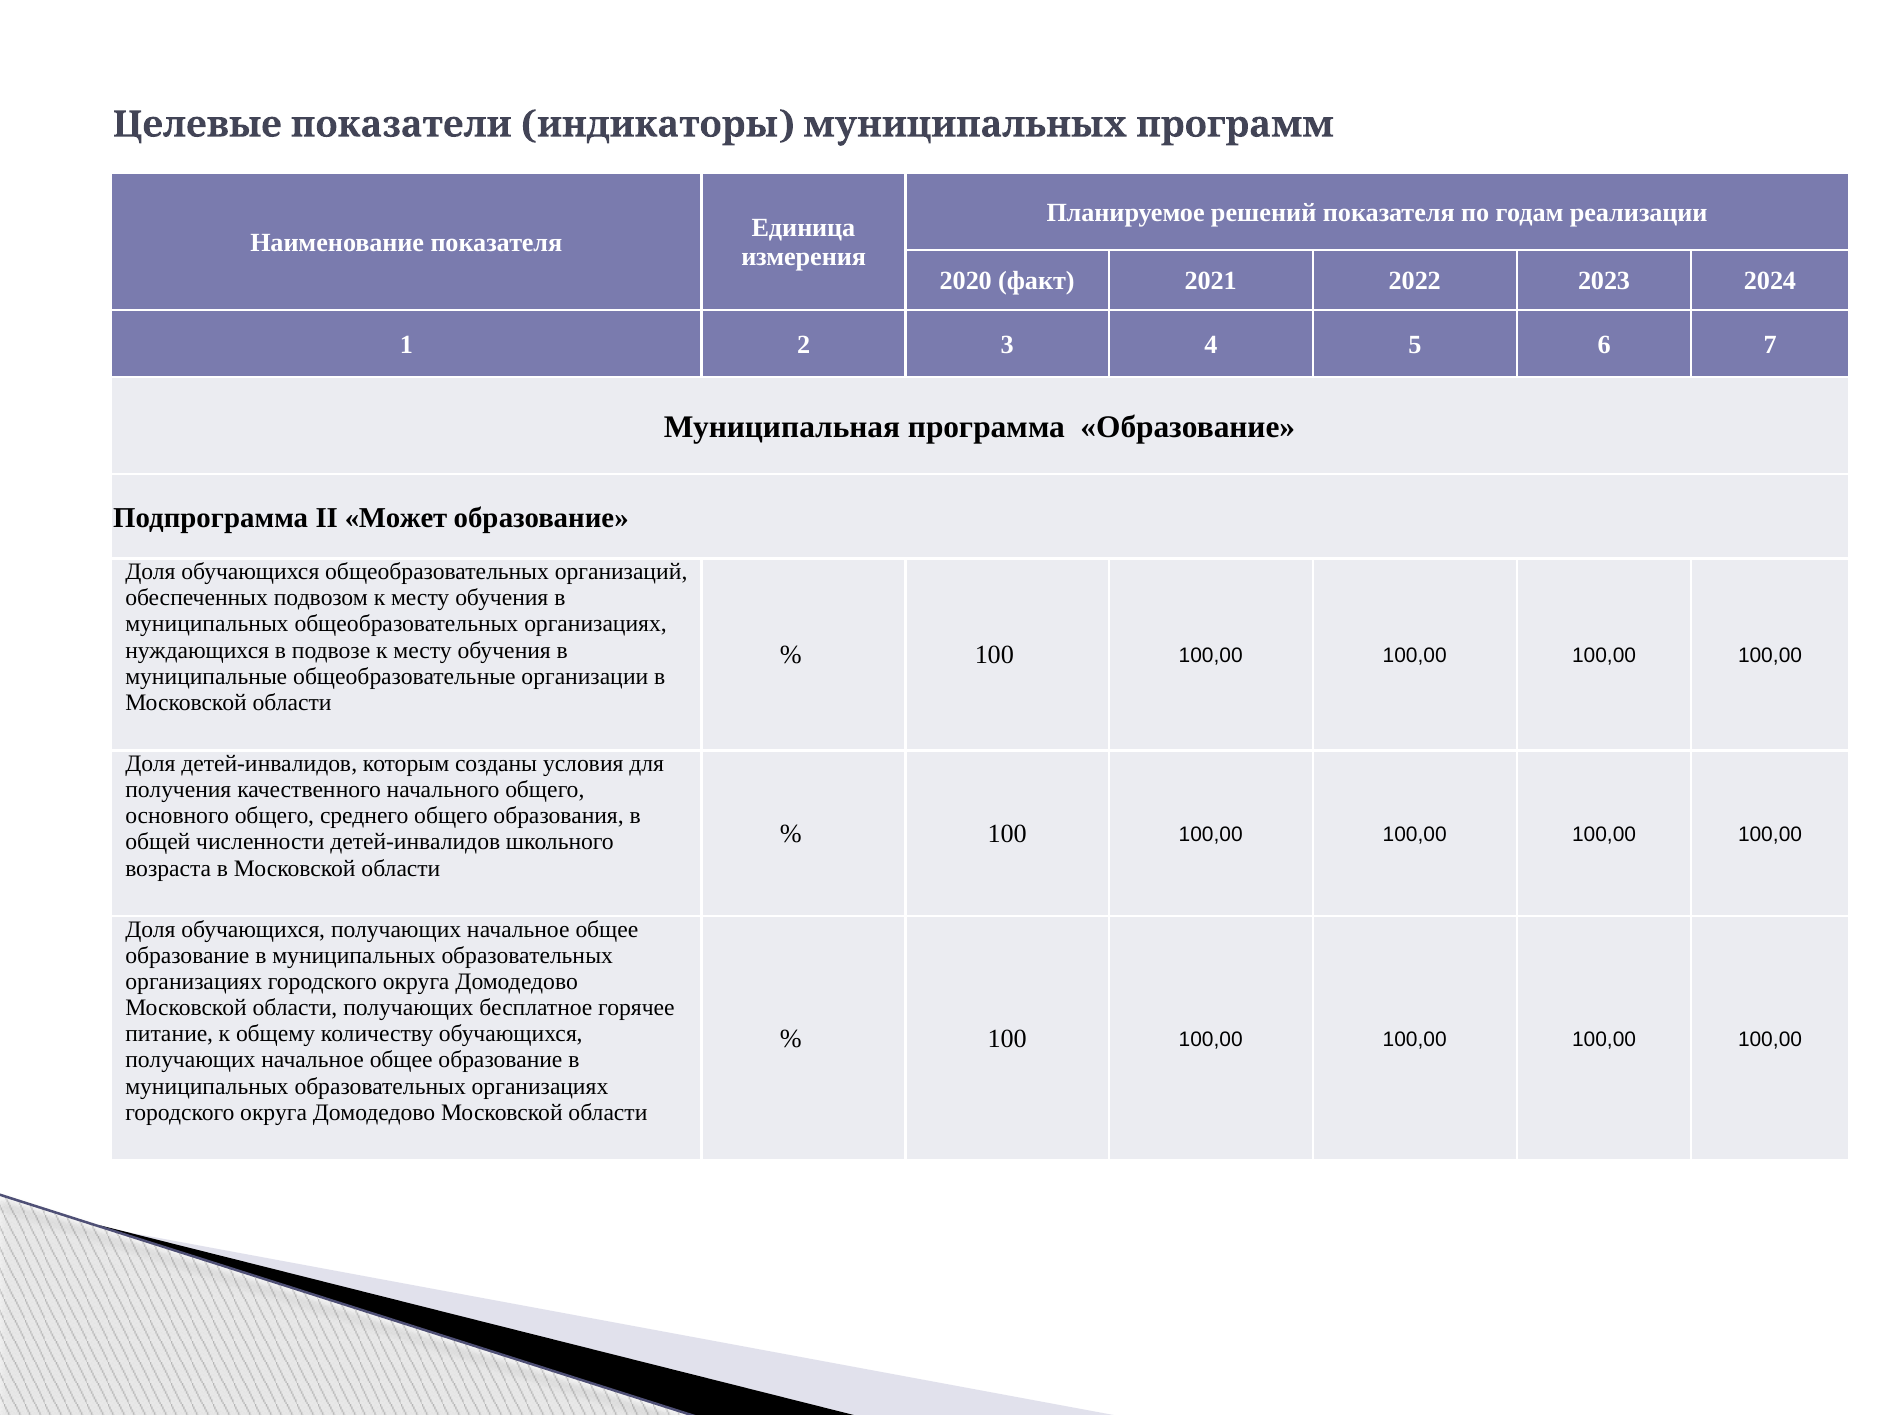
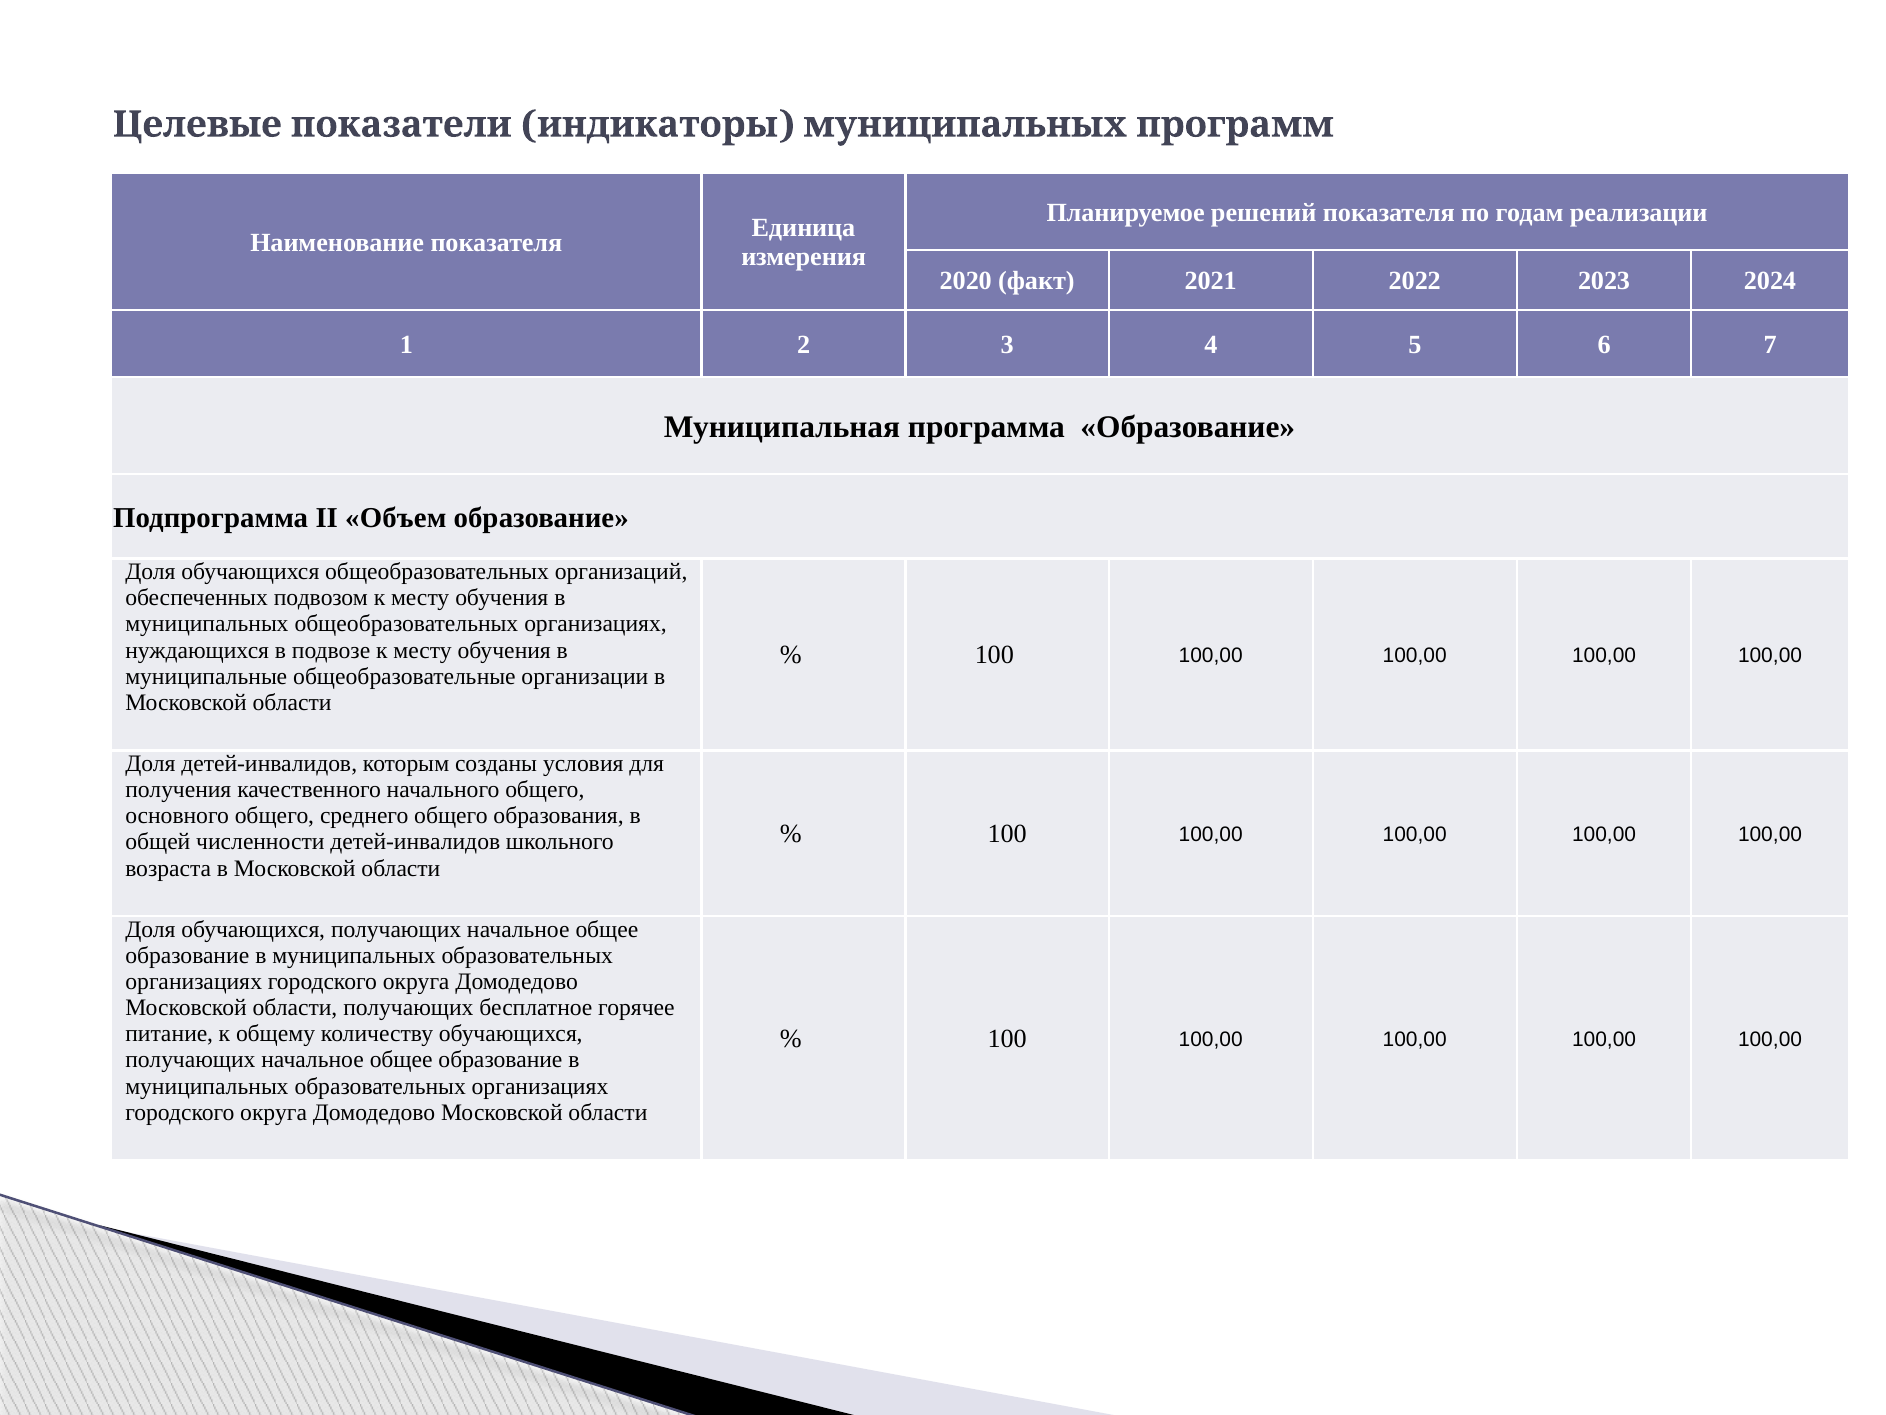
Может: Может -> Объем (396, 517)
